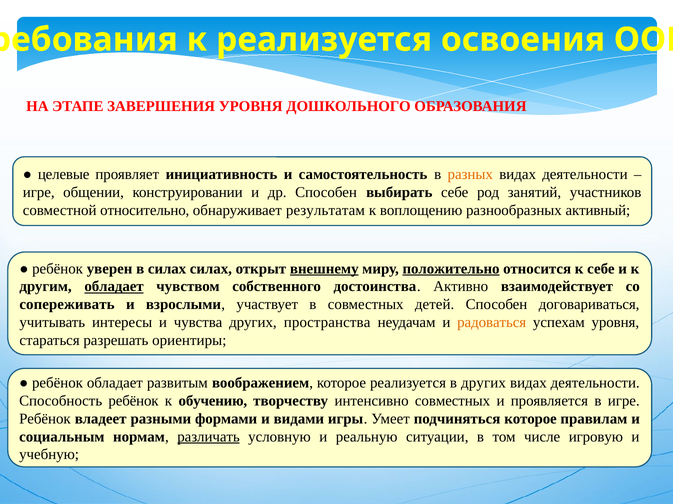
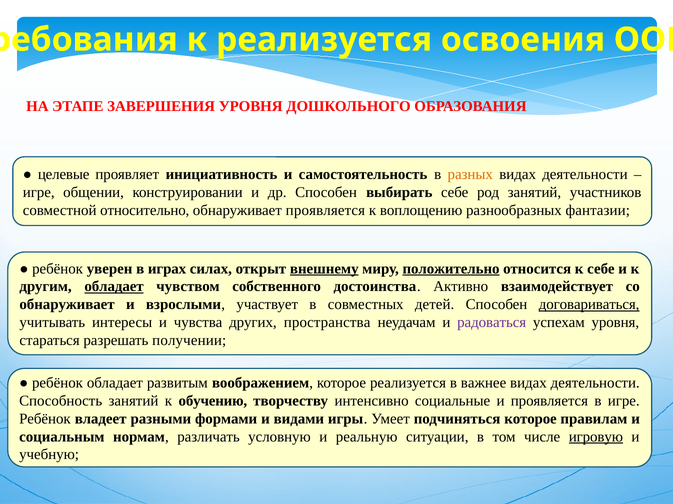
обнаруживает результатам: результатам -> проявляется (325, 210)
активный: активный -> фантазии (598, 210)
в силах: силах -> играх (167, 269)
сопереживать: сопереживать -> обнаруживает (67, 305)
договариваться underline: none -> present (589, 305)
радоваться colour: orange -> purple (492, 323)
ориентиры: ориентиры -> получении (189, 341)
в других: других -> важнее (484, 383)
Способность ребёнок: ребёнок -> занятий (133, 401)
интенсивно совместных: совместных -> социальные (453, 401)
различать underline: present -> none (209, 437)
игровую underline: none -> present (596, 437)
